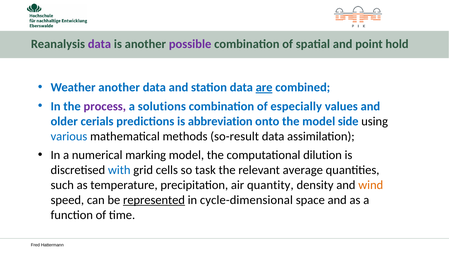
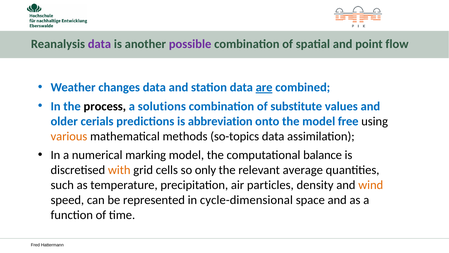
hold: hold -> flow (397, 44)
Weather another: another -> changes (119, 87)
process colour: purple -> black (105, 106)
especially: especially -> substitute (296, 106)
side: side -> free (348, 121)
various colour: blue -> orange (69, 136)
so-result: so-result -> so-topics (235, 136)
dilution: dilution -> balance (323, 155)
with colour: blue -> orange (119, 170)
task: task -> only (205, 170)
quantity: quantity -> particles (270, 185)
represented underline: present -> none (154, 200)
